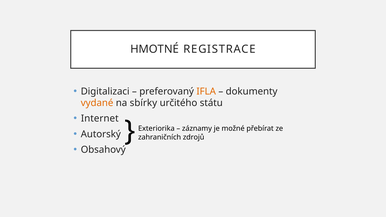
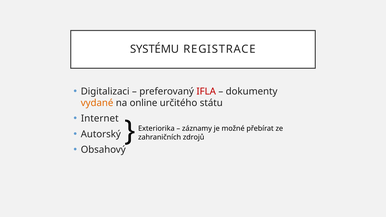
HMOTNÉ: HMOTNÉ -> SYSTÉMU (155, 49)
IFLA colour: orange -> red (206, 91)
sbírky: sbírky -> online (144, 103)
